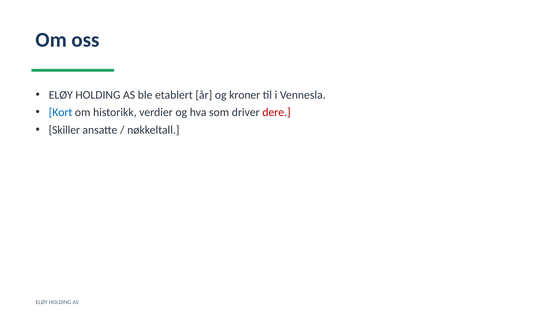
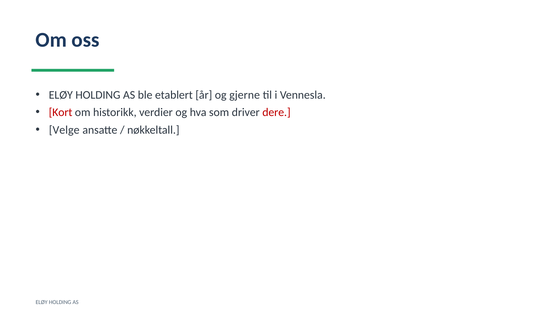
kroner: kroner -> gjerne (245, 95)
Kort colour: blue -> red (61, 112)
Skiller: Skiller -> Velge (64, 130)
